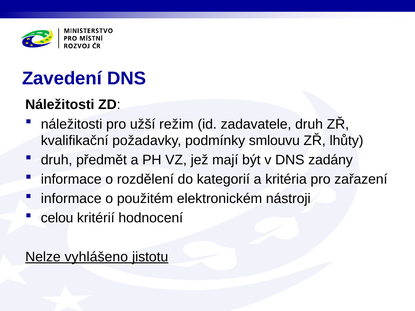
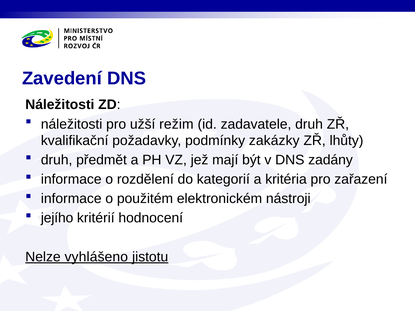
smlouvu: smlouvu -> zakázky (274, 141)
celou: celou -> jejího (57, 218)
